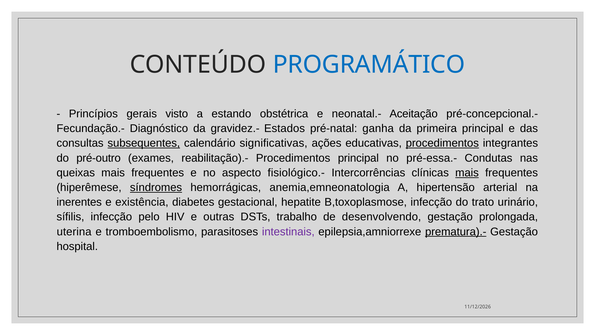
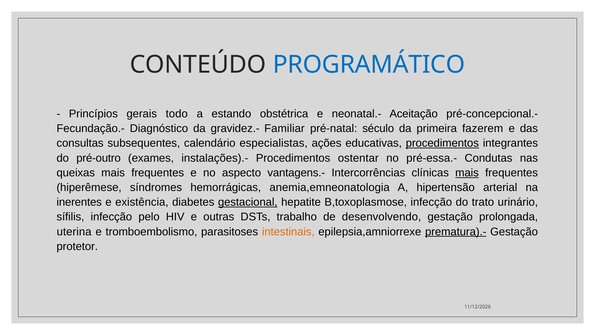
visto: visto -> todo (177, 114)
Estados: Estados -> Familiar (284, 128)
ganha: ganha -> século (378, 128)
primeira principal: principal -> fazerem (483, 128)
subsequentes underline: present -> none (144, 143)
significativas: significativas -> especialistas (274, 143)
reabilitação).-: reabilitação).- -> instalações).- (215, 158)
Procedimentos principal: principal -> ostentar (358, 158)
fisiológico.-: fisiológico.- -> vantagens.- (296, 173)
síndromes underline: present -> none (156, 187)
gestacional underline: none -> present (248, 202)
intestinais colour: purple -> orange (288, 231)
hospital: hospital -> protetor (77, 246)
